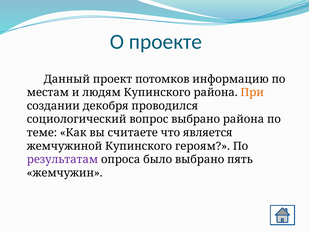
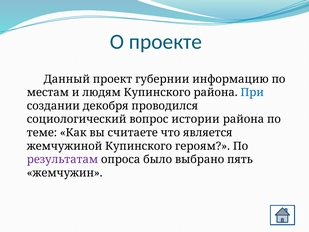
потомков: потомков -> губернии (162, 79)
При colour: orange -> blue (252, 92)
вопрос выбрано: выбрано -> истории (196, 119)
